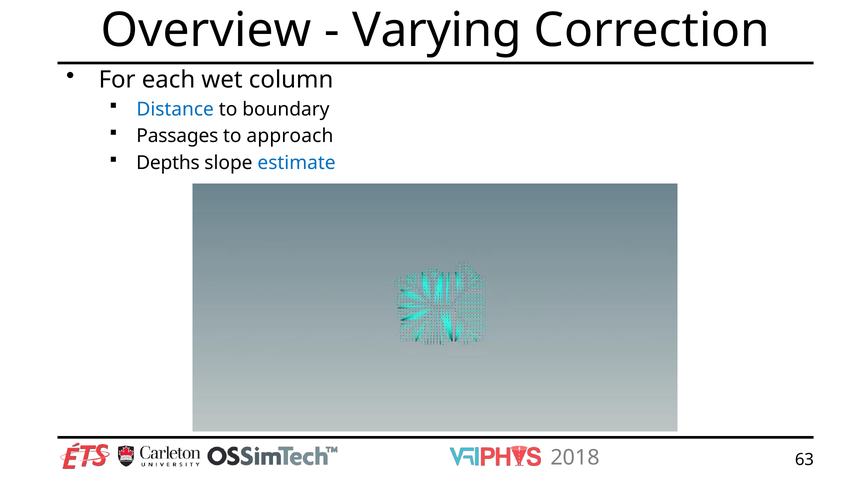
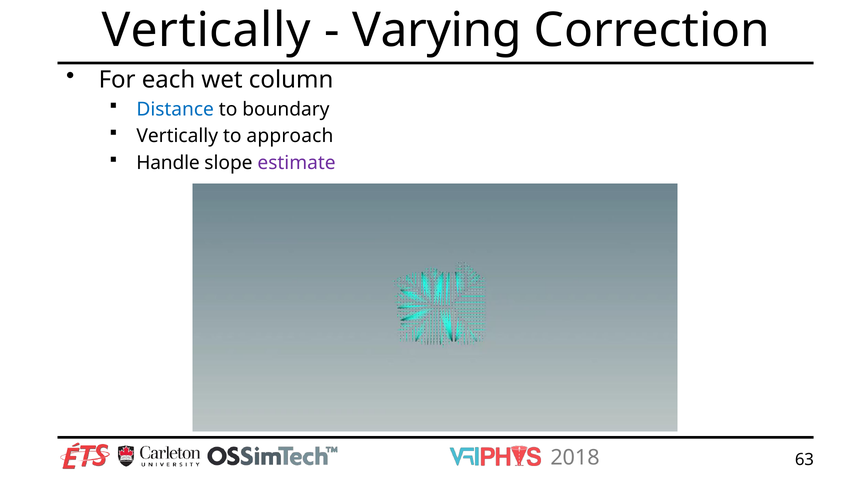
Overview: Overview -> Vertically (206, 30)
Passages: Passages -> Vertically (177, 136)
Depths: Depths -> Handle (168, 163)
estimate colour: blue -> purple (297, 163)
